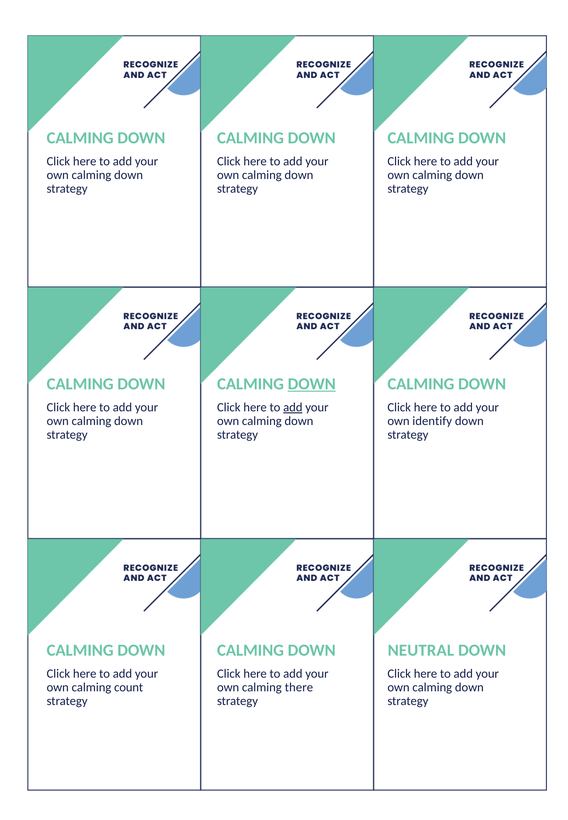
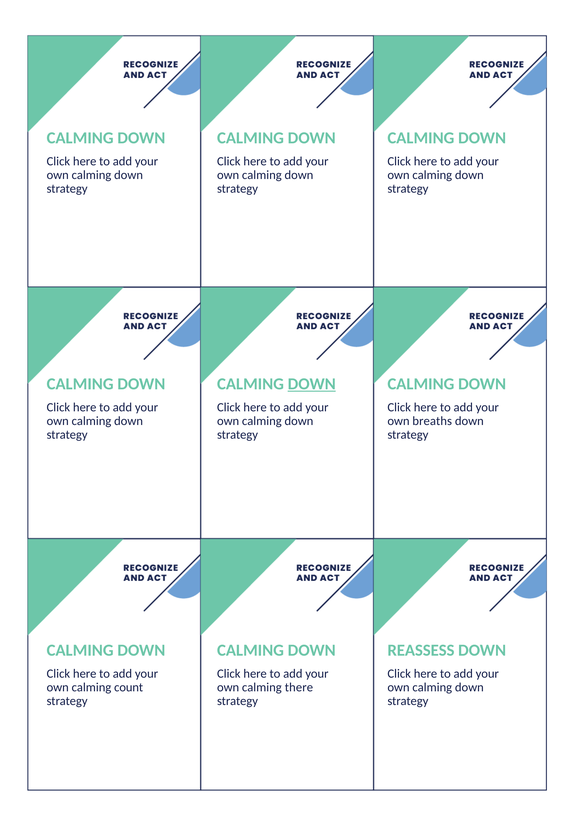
add underline: present -> none (293, 408)
identify: identify -> breaths (432, 421)
NEUTRAL: NEUTRAL -> REASSESS (421, 651)
